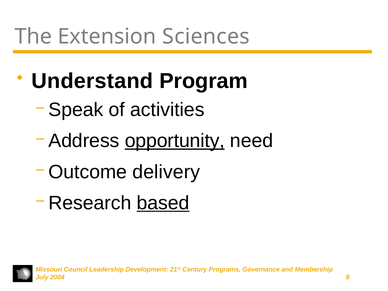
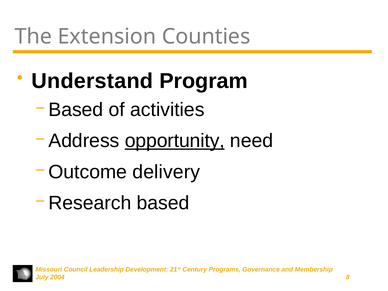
Sciences: Sciences -> Counties (206, 37)
Speak: Speak -> Based (76, 110)
based underline: present -> none (163, 203)
